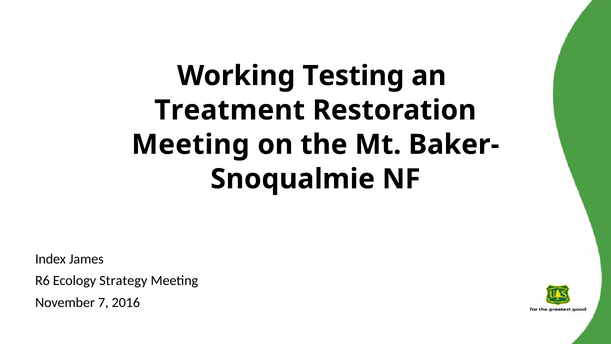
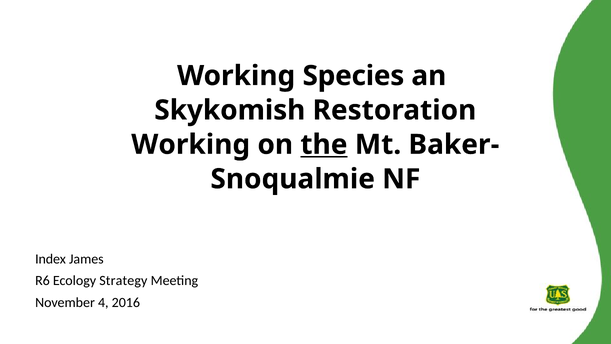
Testing: Testing -> Species (353, 76)
Treatment: Treatment -> Skykomish (230, 110)
Meeting: Meeting -> Working (191, 144)
the underline: none -> present (324, 144)
7: 7 -> 4 (103, 302)
